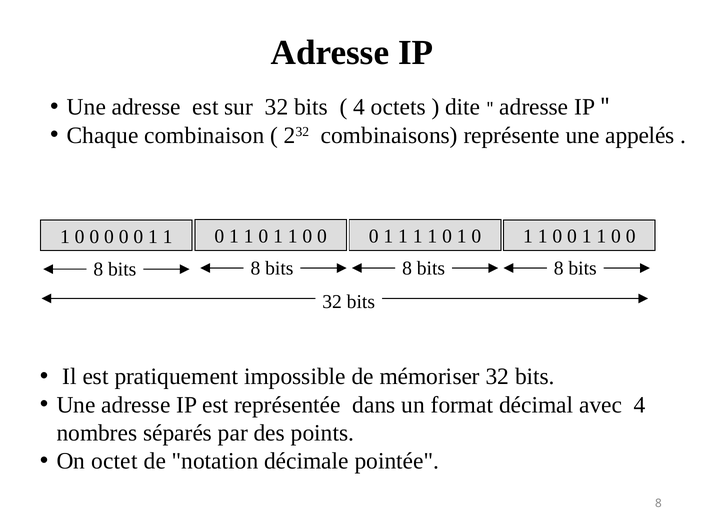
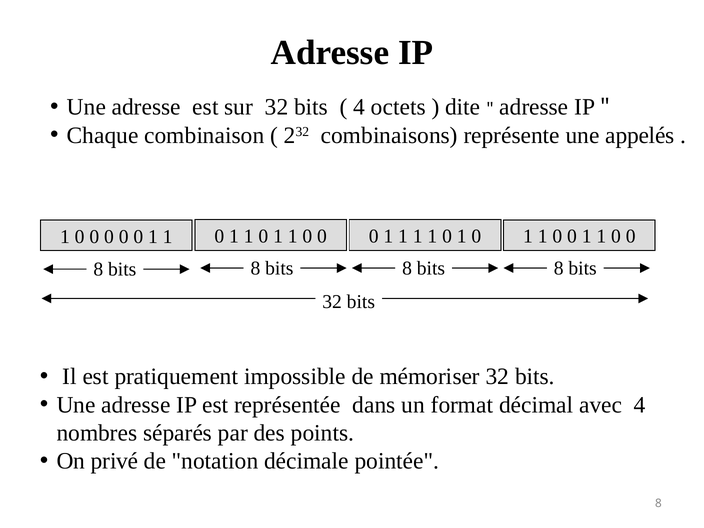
octet: octet -> privé (115, 461)
